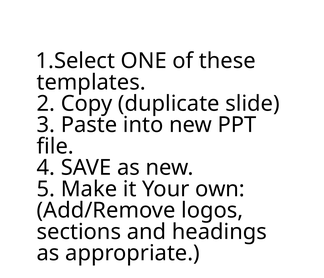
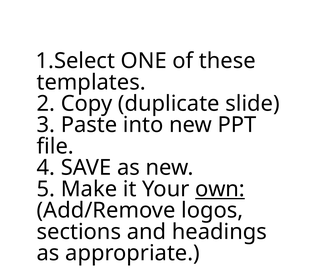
own underline: none -> present (220, 189)
